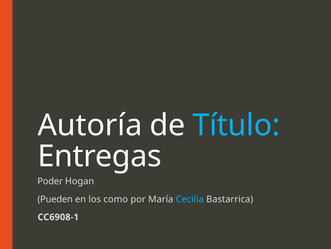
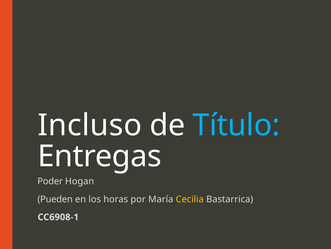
Autoría: Autoría -> Incluso (90, 125)
como: como -> horas (116, 199)
Cecilia colour: light blue -> yellow (190, 199)
